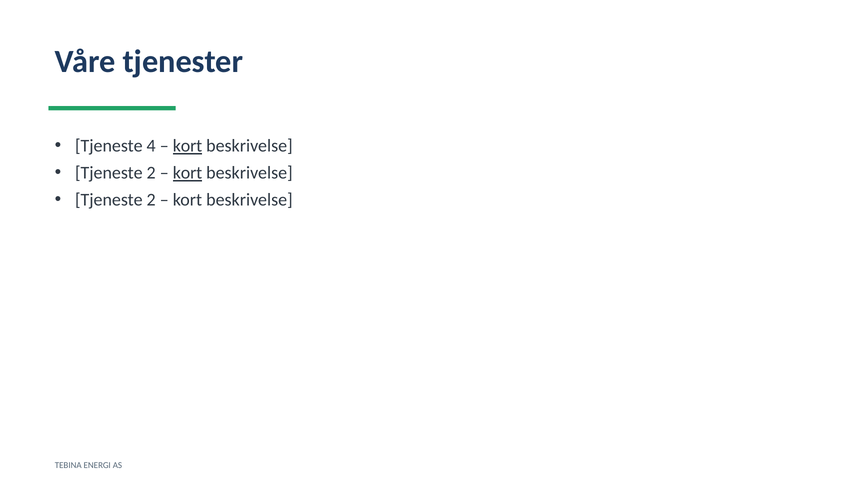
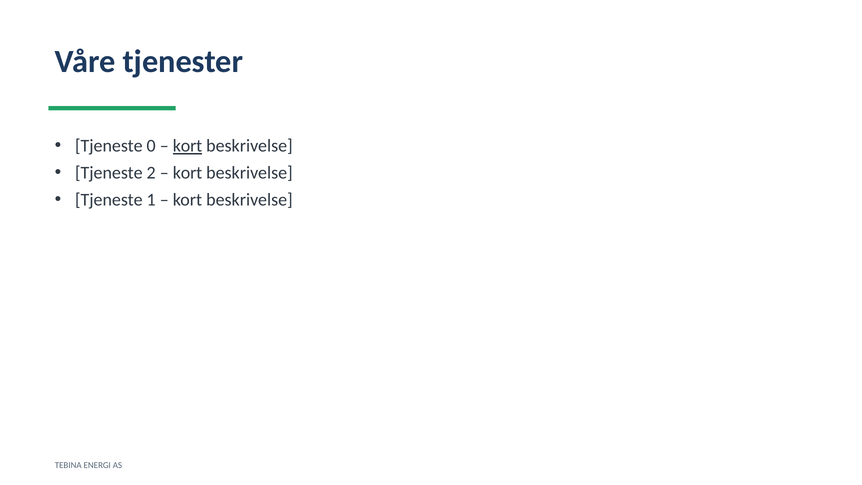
4: 4 -> 0 (151, 146)
kort underline: present -> none (188, 173)
2: 2 -> 1 (151, 200)
